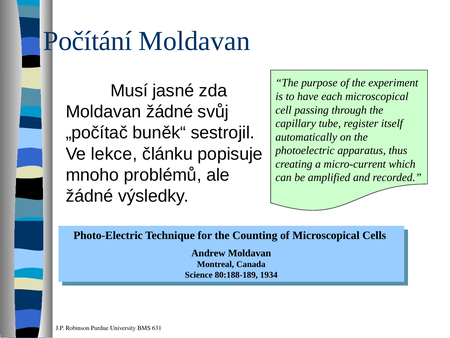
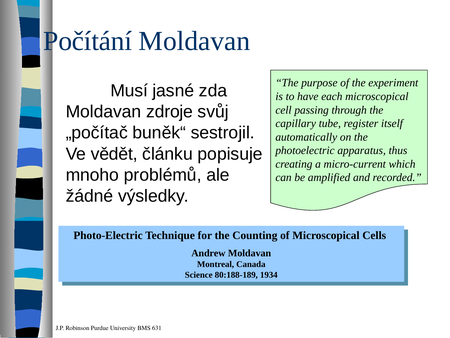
Moldavan žádné: žádné -> zdroje (170, 112)
lekce: lekce -> vědět (114, 154)
